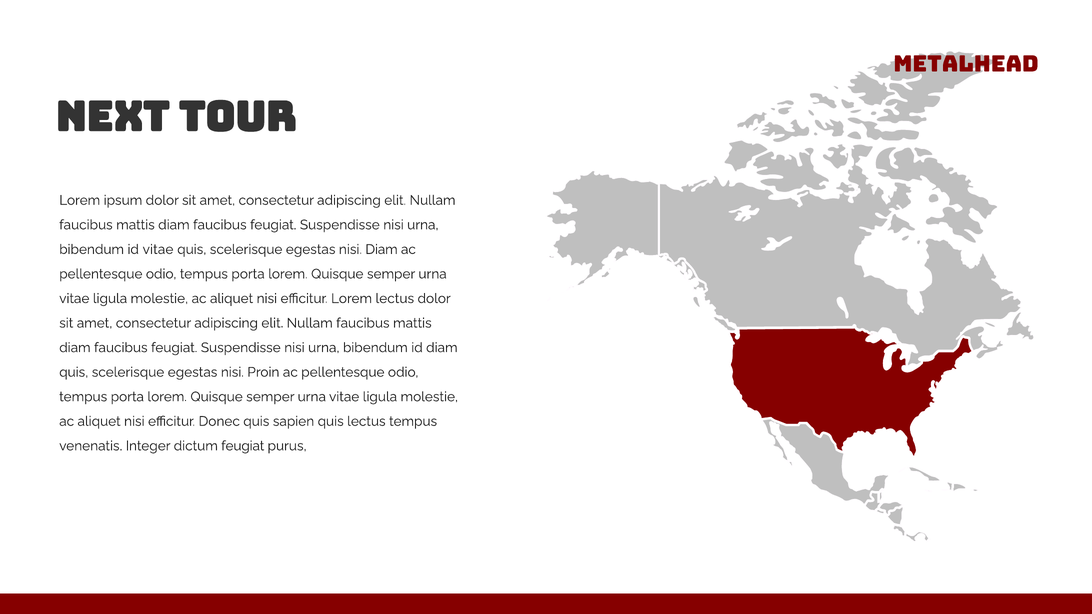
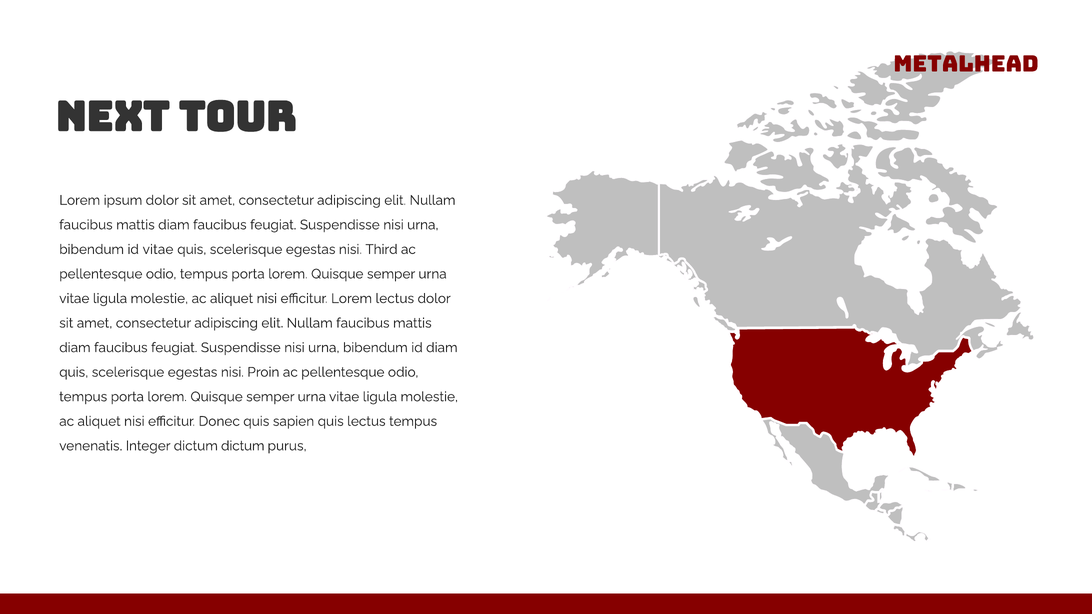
nisi Diam: Diam -> Third (381, 249)
dictum feugiat: feugiat -> dictum (243, 446)
